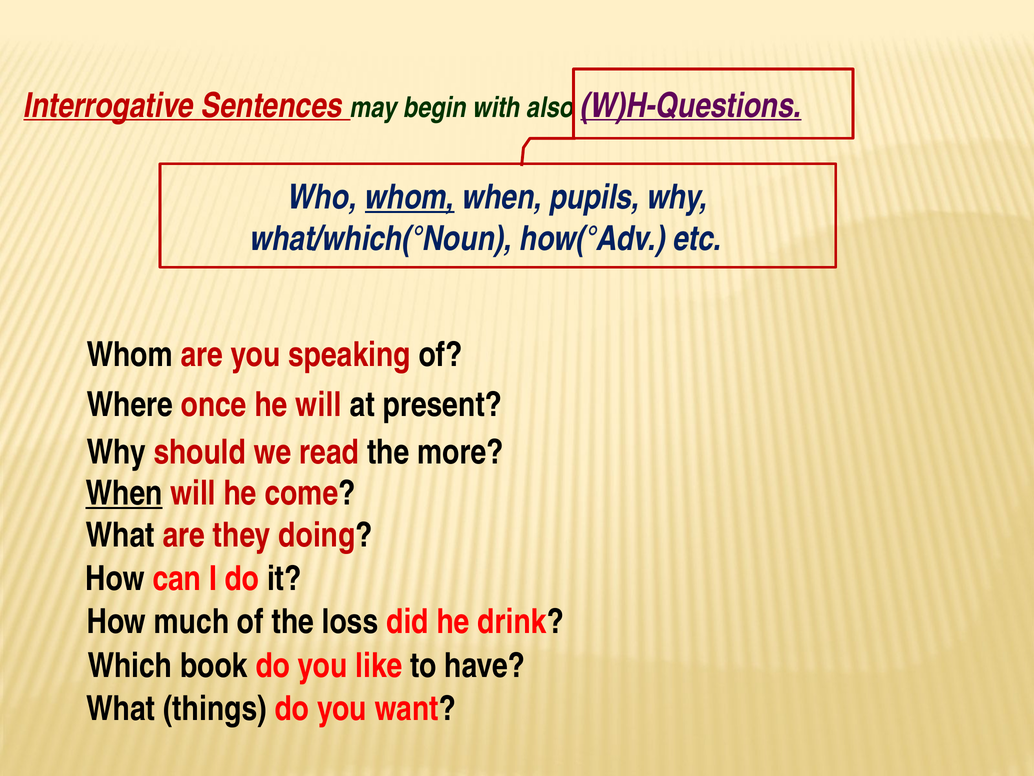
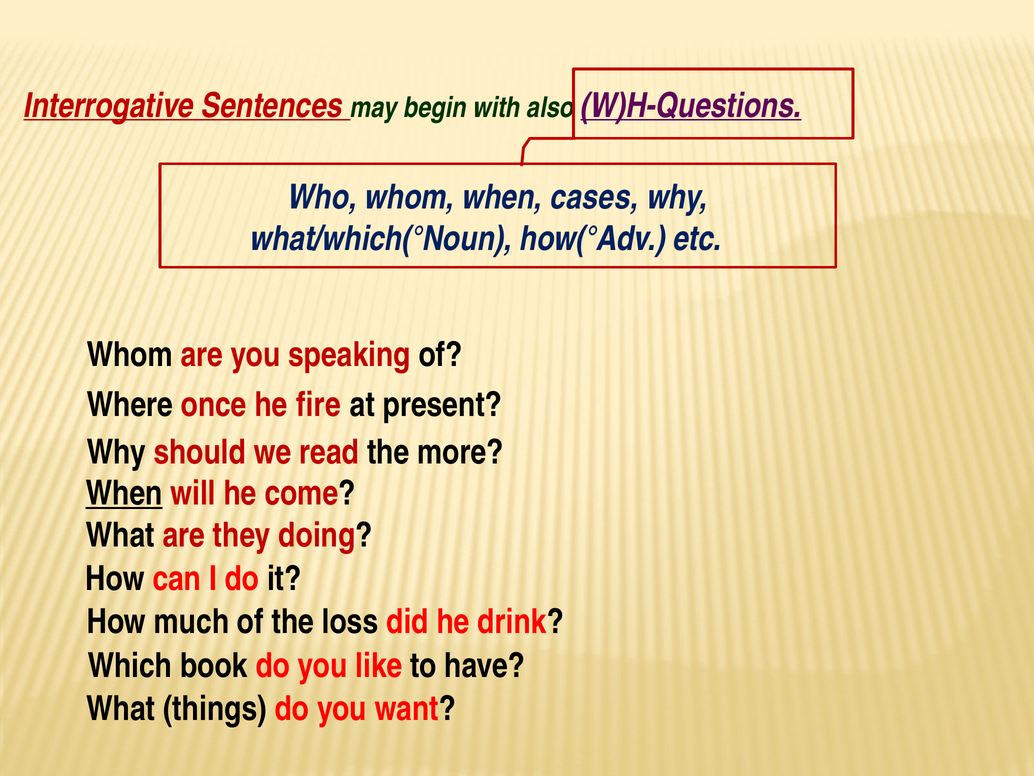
whom underline: present -> none (410, 197)
pupils: pupils -> cases (594, 197)
he will: will -> fire (319, 405)
